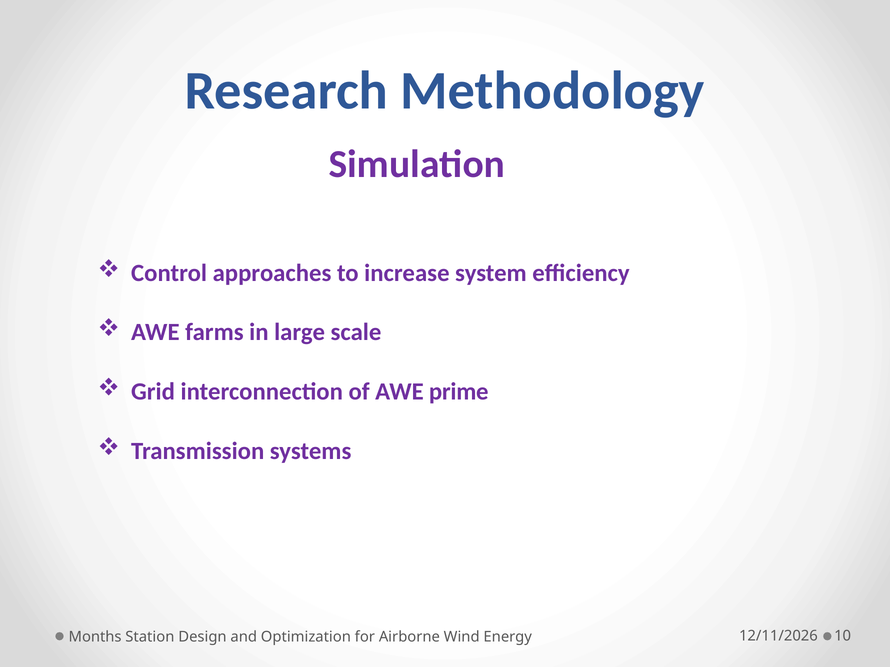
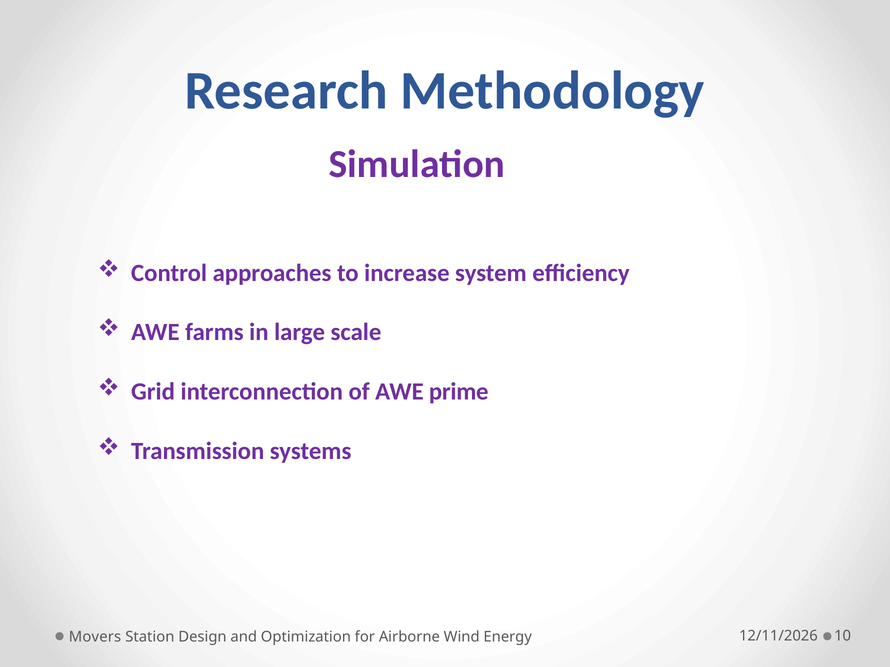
Months: Months -> Movers (95, 637)
